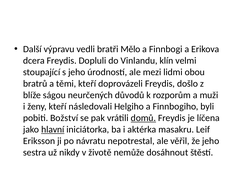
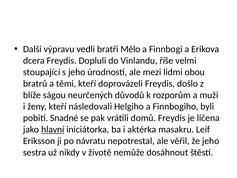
klín: klín -> říše (167, 61)
Božství: Božství -> Snadné (64, 118)
domů underline: present -> none (143, 118)
